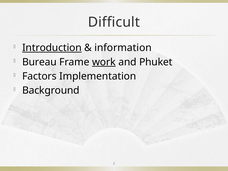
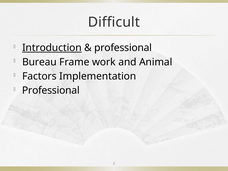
information: information -> professional (123, 48)
work underline: present -> none (104, 62)
Phuket: Phuket -> Animal (156, 62)
Background: Background -> Professional (51, 90)
